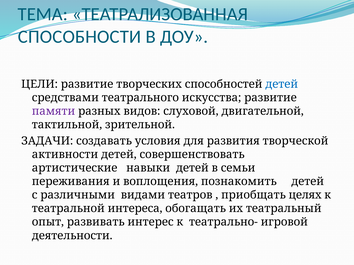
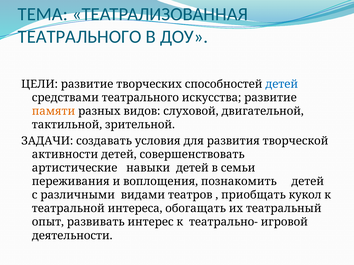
СПОСОБНОСТИ: СПОСОБНОСТИ -> ТЕАТРАЛЬНОГО (80, 37)
памяти colour: purple -> orange (54, 111)
целях: целях -> кукол (305, 195)
